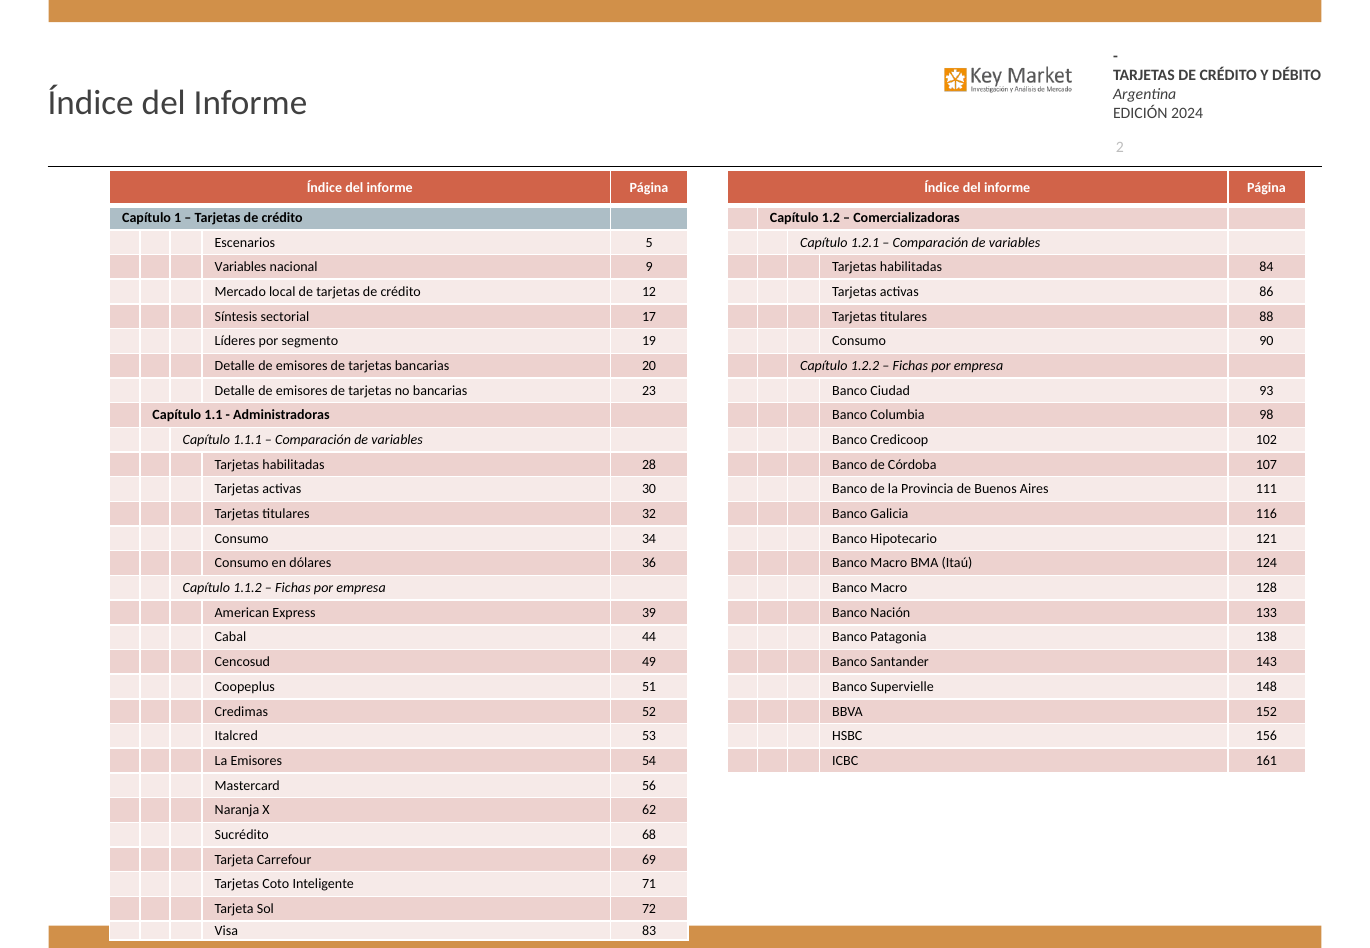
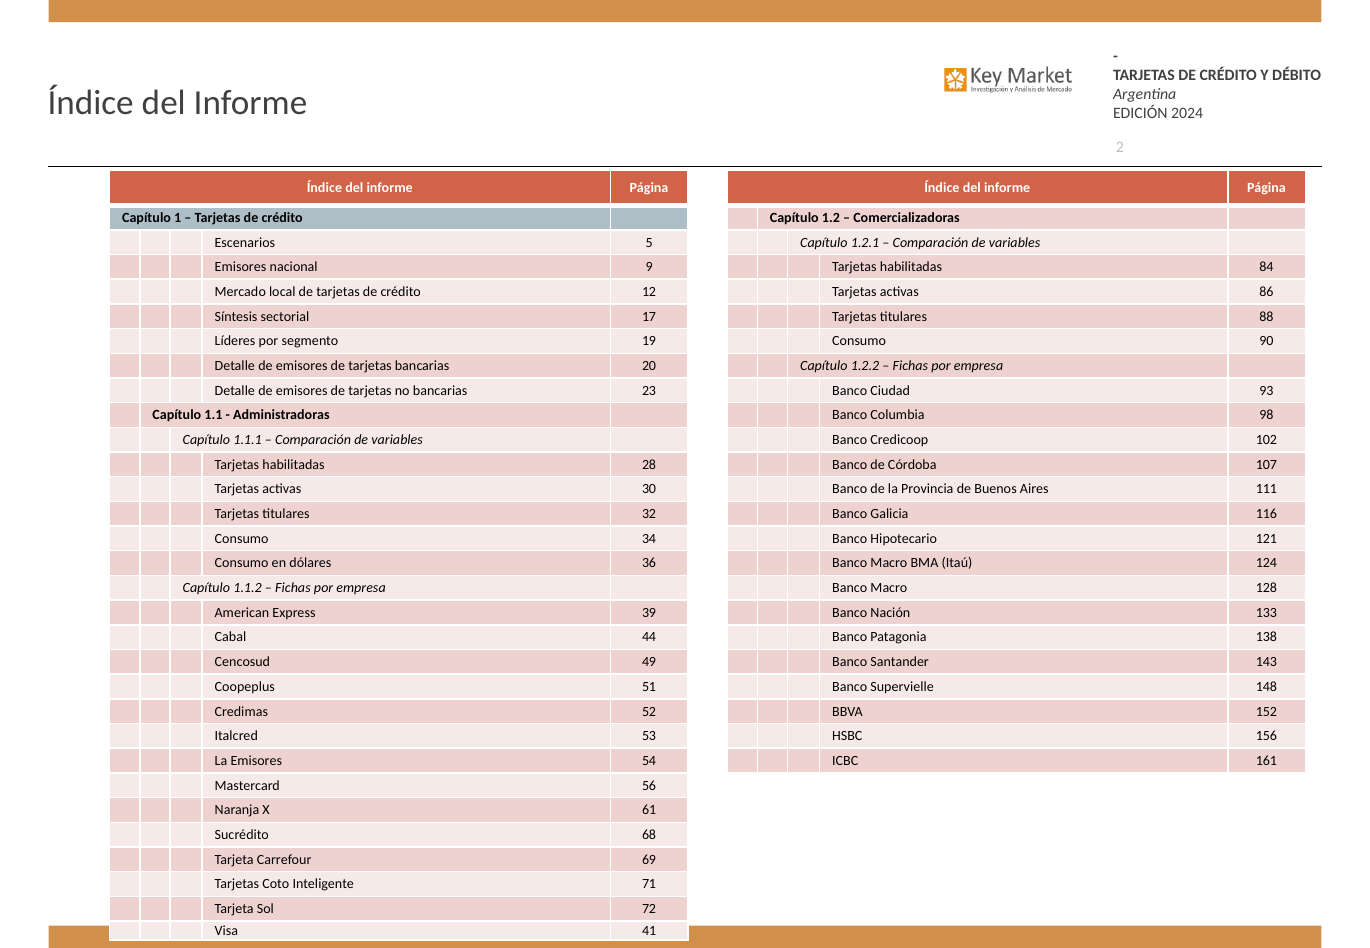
Variables: Variables -> Emisores (241, 267)
62: 62 -> 61 (649, 810)
83: 83 -> 41 (649, 931)
